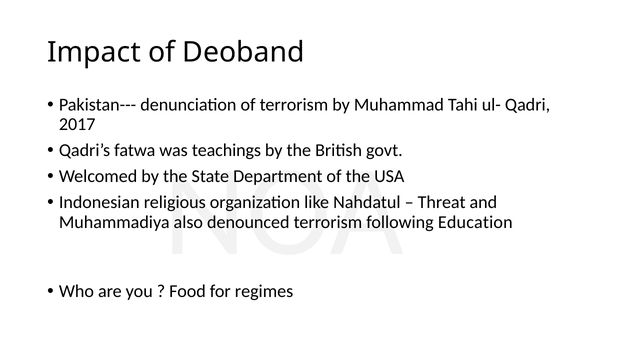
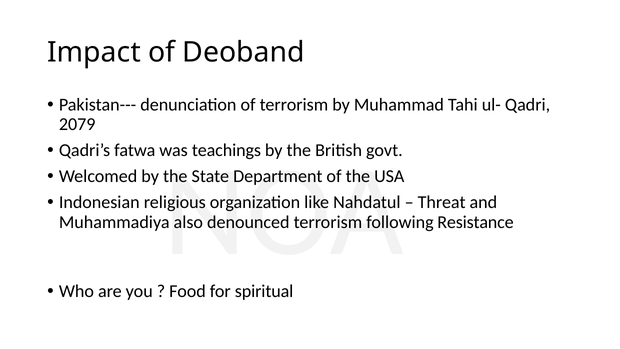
2017: 2017 -> 2079 (77, 124)
Education: Education -> Resistance (475, 222)
regimes: regimes -> spiritual (264, 291)
